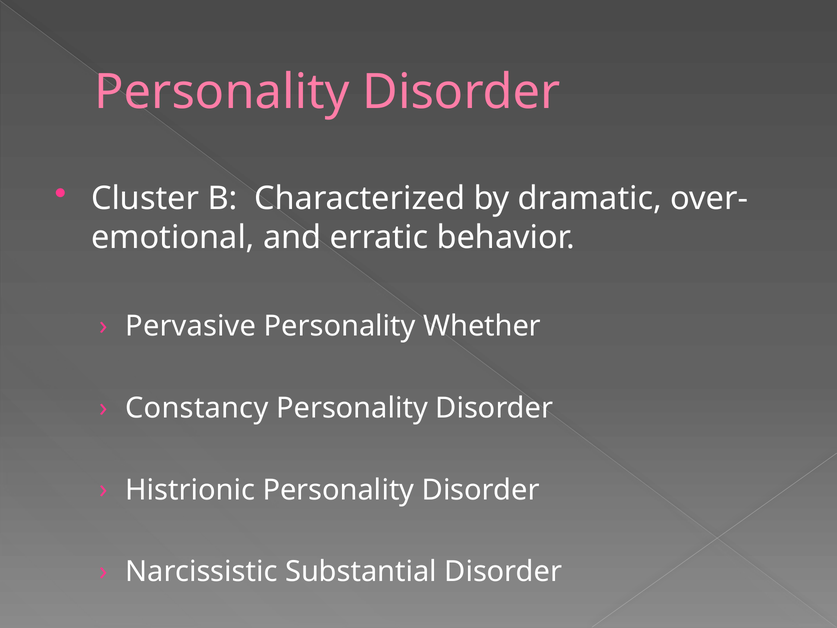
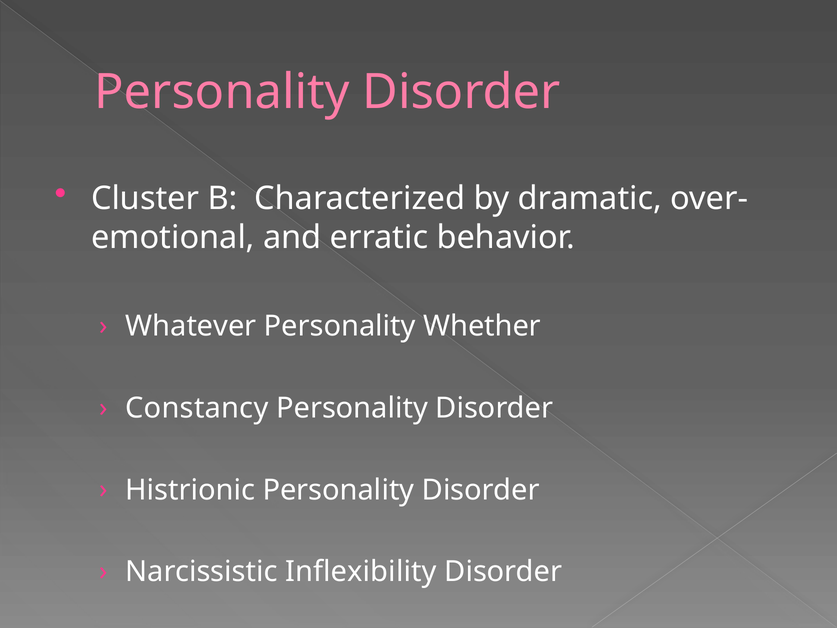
Pervasive: Pervasive -> Whatever (191, 326)
Substantial: Substantial -> Inflexibility (361, 572)
